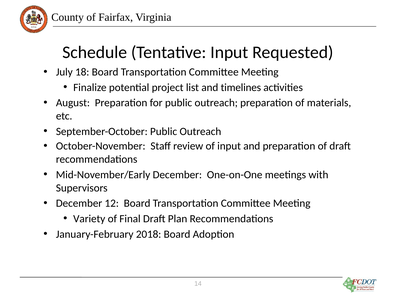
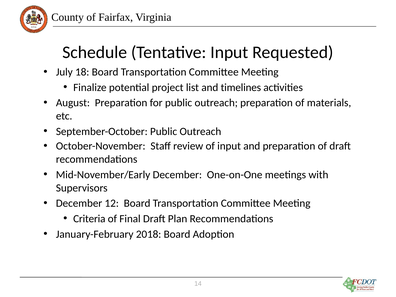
Variety: Variety -> Criteria (89, 219)
